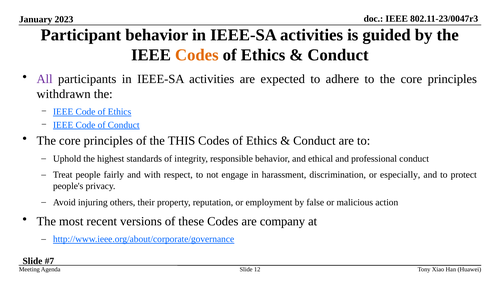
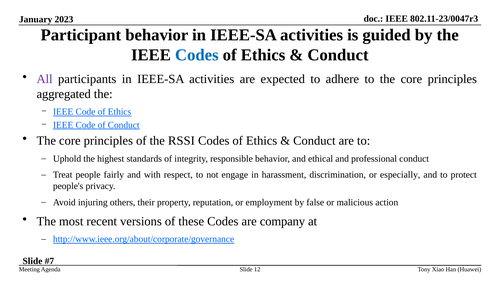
Codes colour: orange -> blue (197, 55)
withdrawn: withdrawn -> aggregated (64, 94)
THIS: THIS -> RSSI (181, 141)
